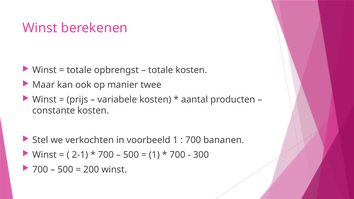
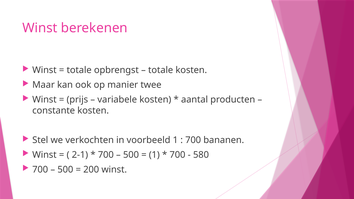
300: 300 -> 580 (201, 155)
